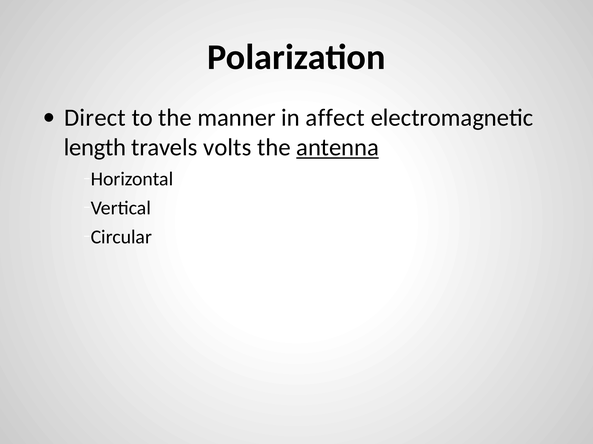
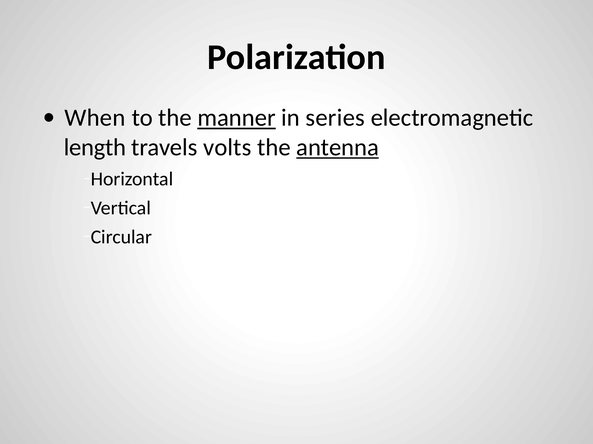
Direct: Direct -> When (95, 118)
manner underline: none -> present (237, 118)
affect: affect -> series (335, 118)
